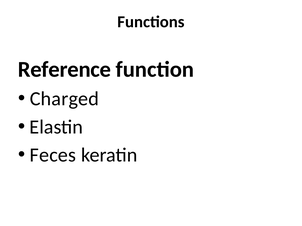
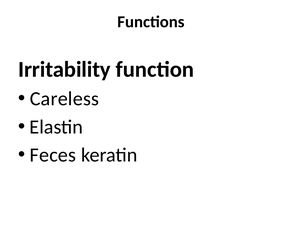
Reference: Reference -> Irritability (64, 70)
Charged: Charged -> Careless (64, 99)
